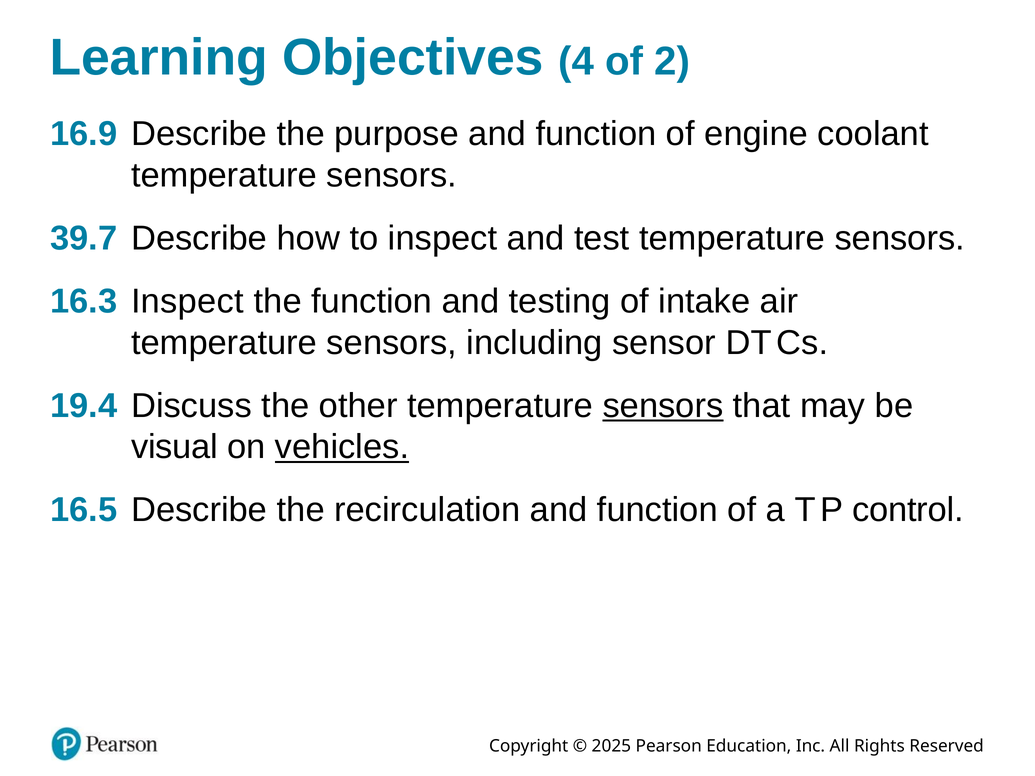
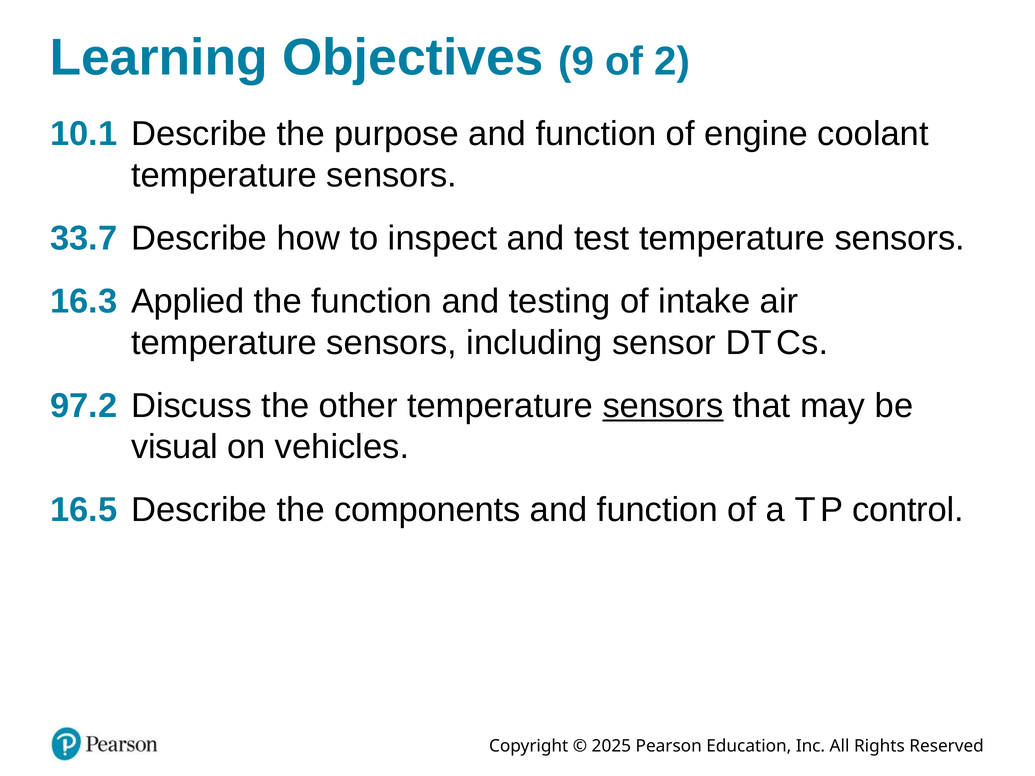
4: 4 -> 9 (576, 61)
16.9: 16.9 -> 10.1 (84, 134)
39.7: 39.7 -> 33.7 (84, 238)
16.3 Inspect: Inspect -> Applied (188, 301)
19.4: 19.4 -> 97.2 (84, 406)
vehicles underline: present -> none (342, 447)
recirculation: recirculation -> components (427, 510)
